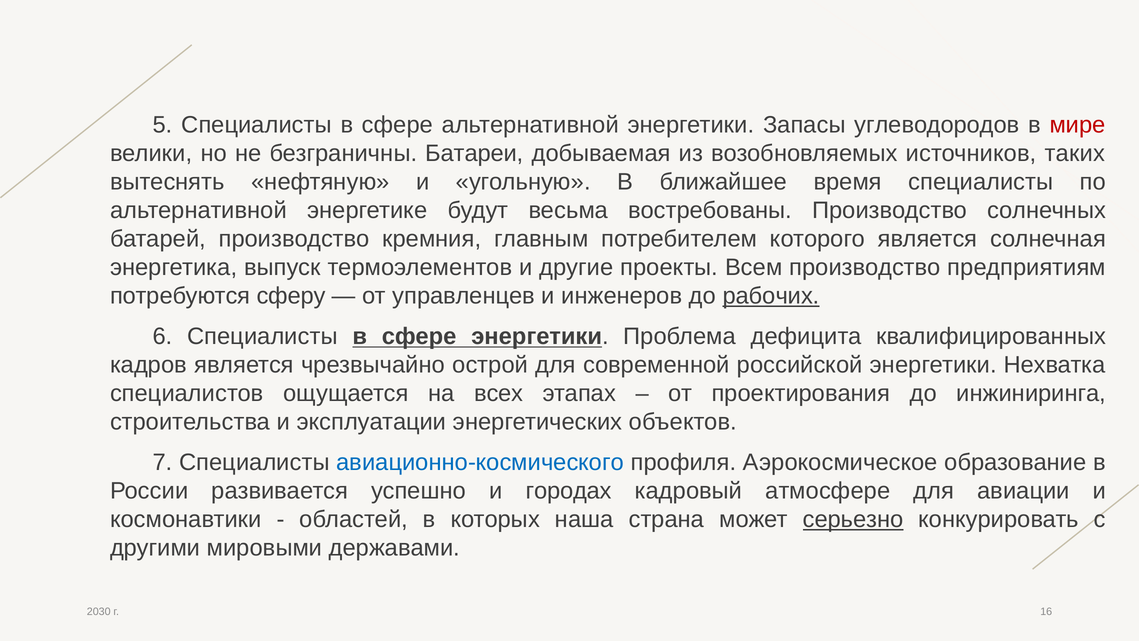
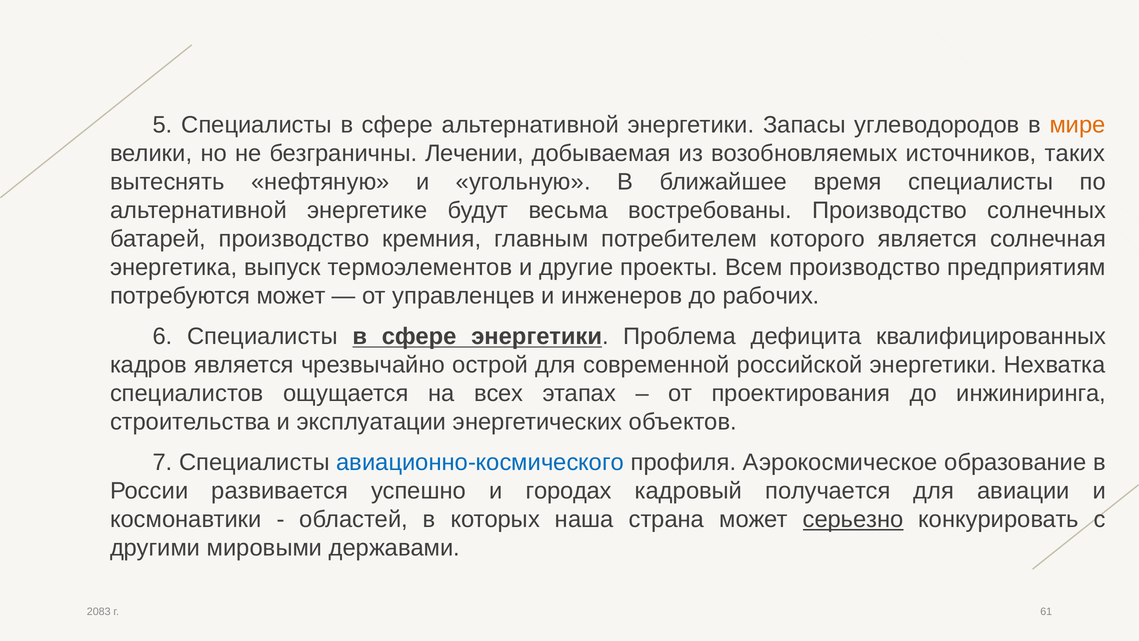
мире colour: red -> orange (1078, 125)
Батареи: Батареи -> Лечении (474, 153)
потребуются сферу: сферу -> может (291, 296)
рабочих underline: present -> none (771, 296)
атмосфере: атмосфере -> получается (828, 491)
2030: 2030 -> 2083 (99, 612)
16: 16 -> 61 (1046, 612)
